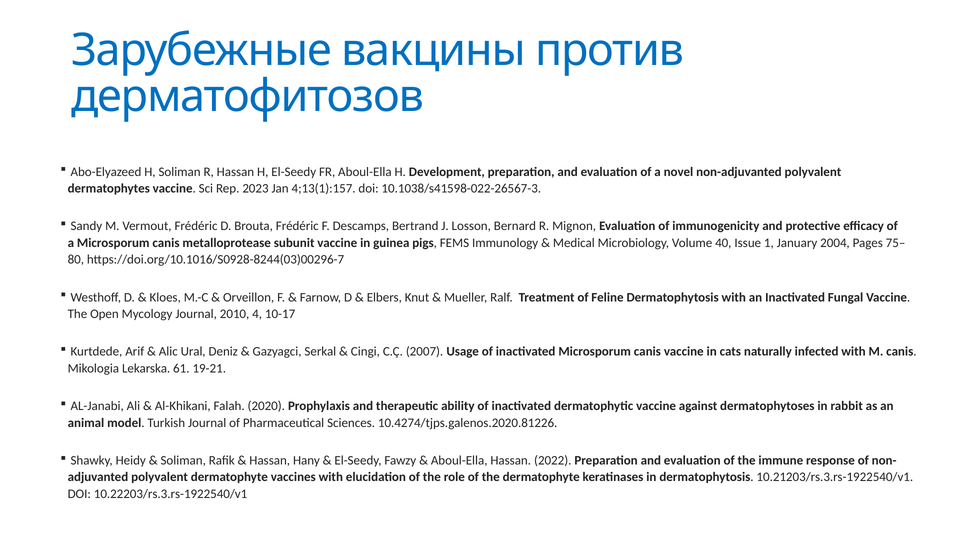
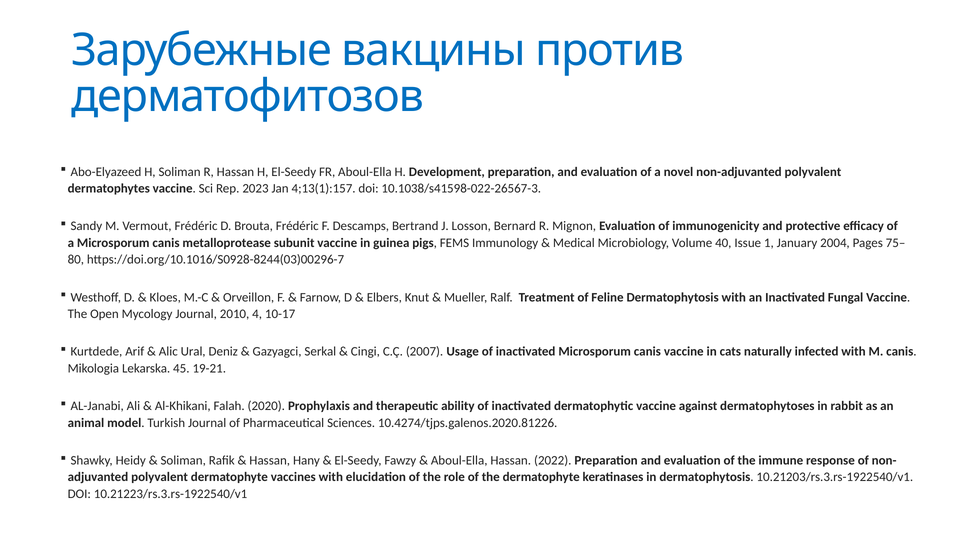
61: 61 -> 45 (181, 368)
10.22203/rs.3.rs-1922540/v1: 10.22203/rs.3.rs-1922540/v1 -> 10.21223/rs.3.rs-1922540/v1 (171, 494)
